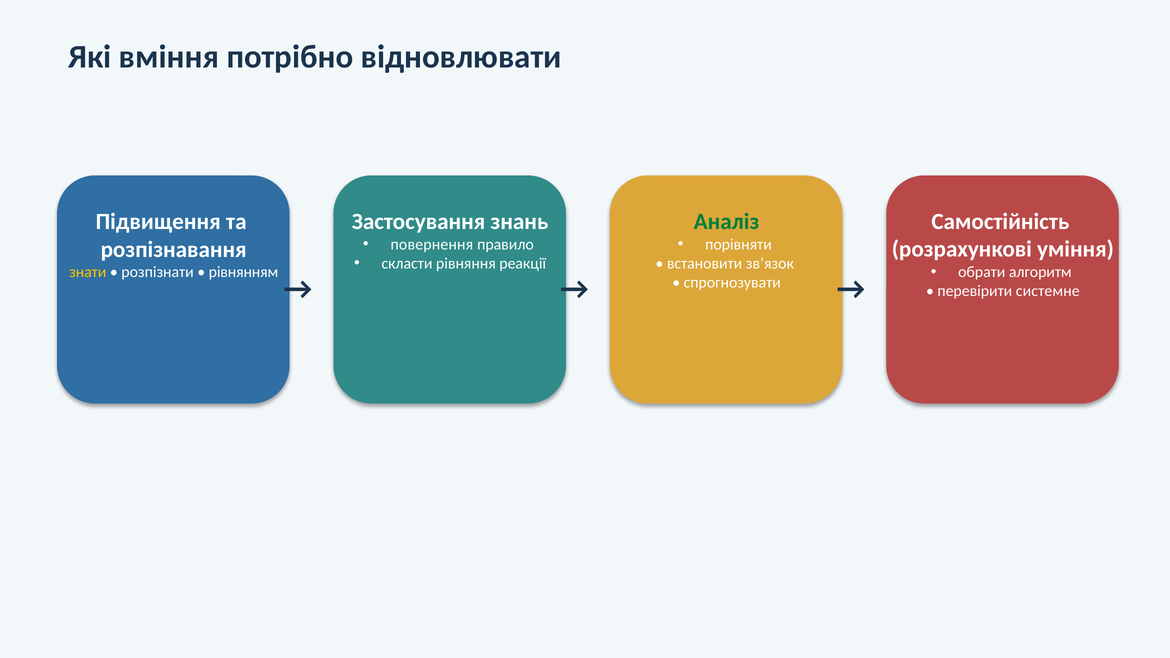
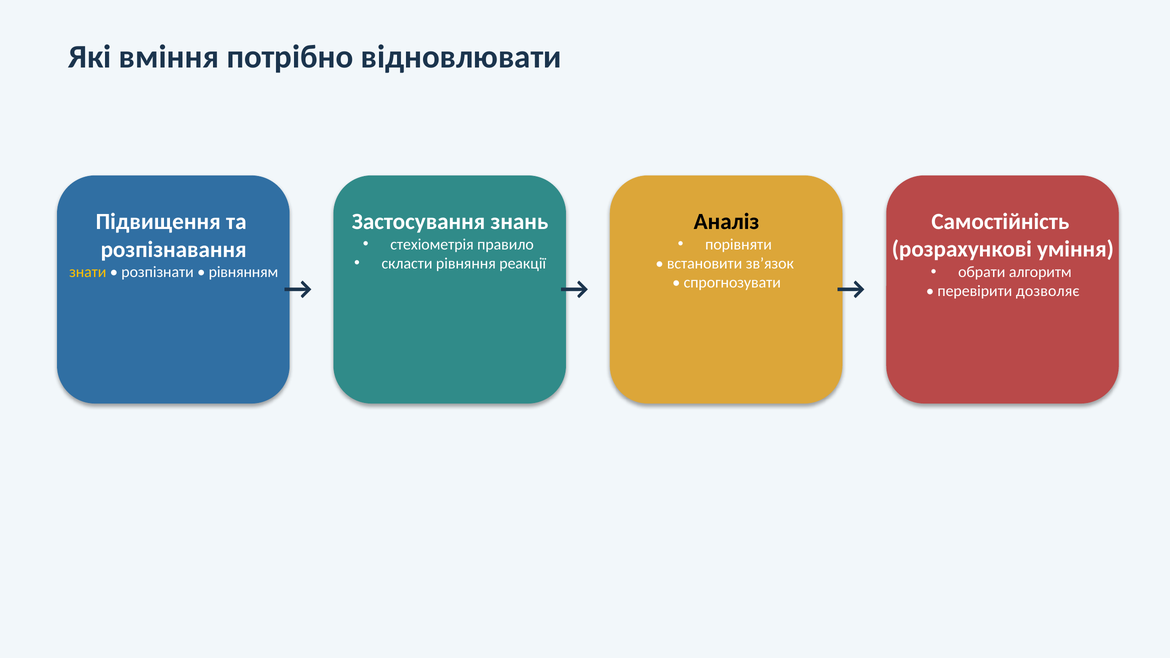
Аналіз colour: green -> black (726, 222)
повернення: повернення -> стехіометрія (432, 245)
системне: системне -> дозволяє (1048, 291)
